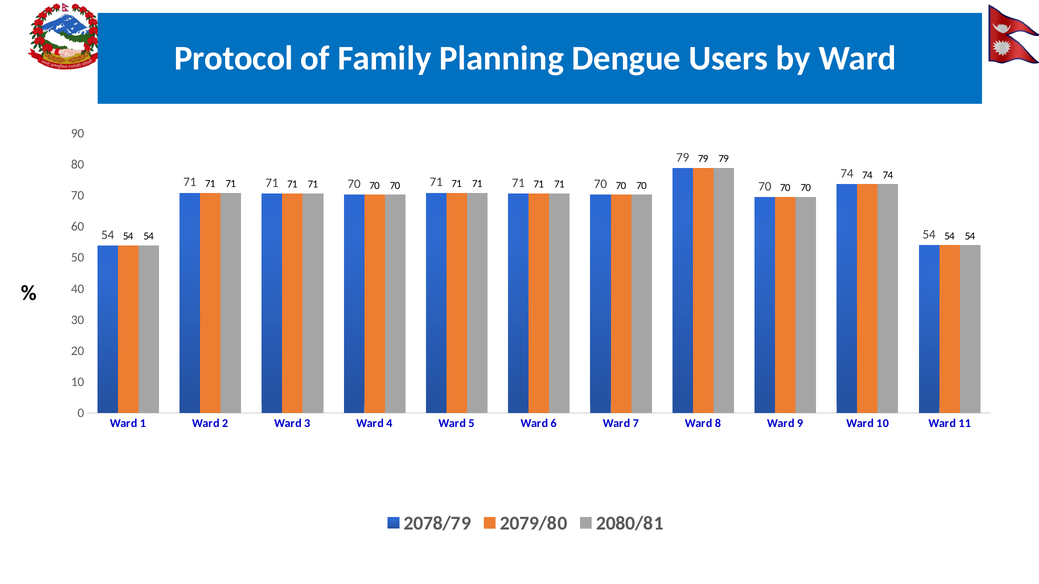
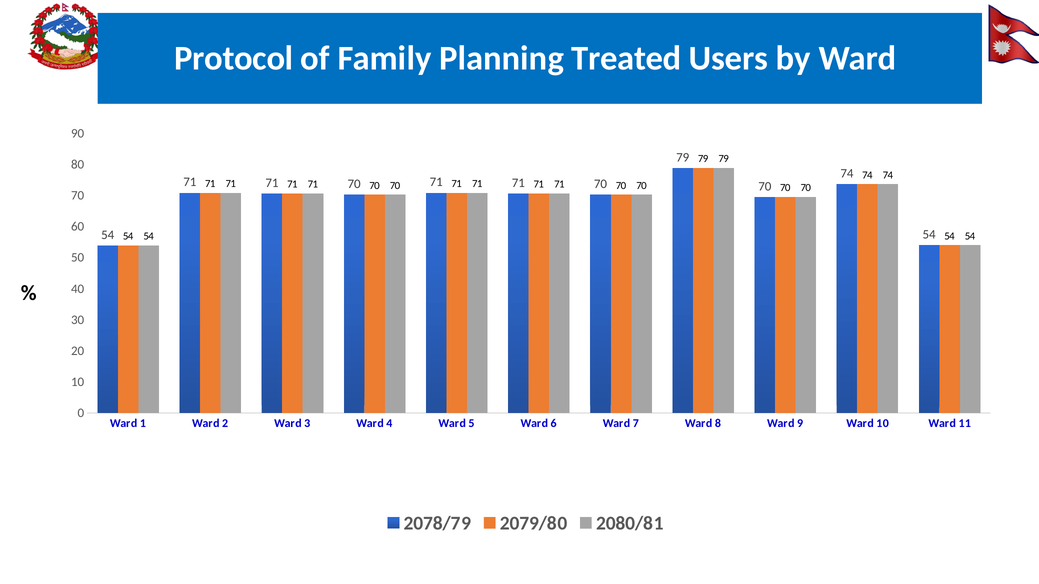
Dengue: Dengue -> Treated (626, 58)
